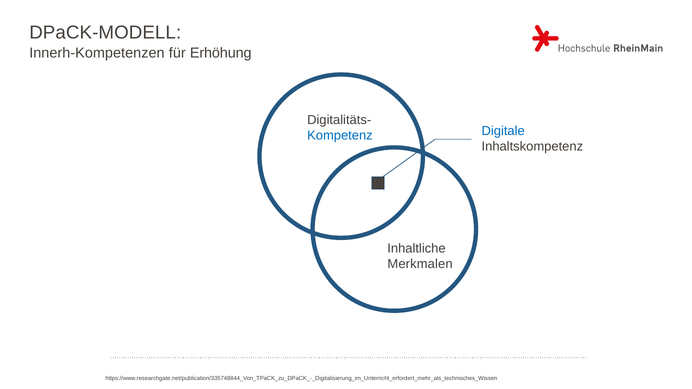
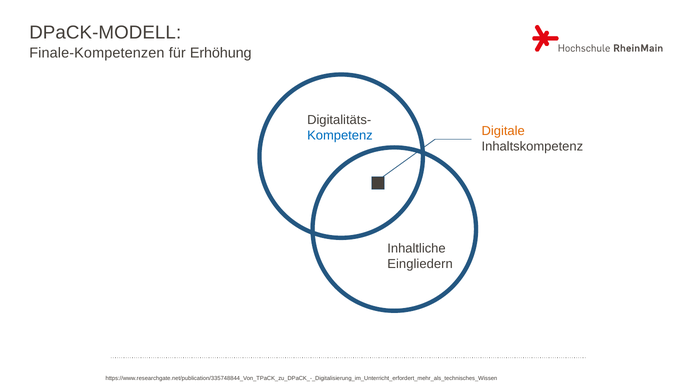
Innerh-Kompetenzen: Innerh-Kompetenzen -> Finale-Kompetenzen (97, 53)
Digitale colour: blue -> orange (503, 131)
Merkmalen: Merkmalen -> Eingliedern (420, 264)
